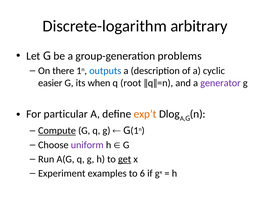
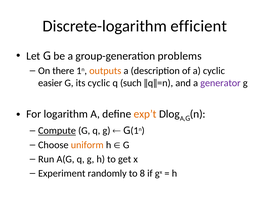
arbitrary: arbitrary -> efficient (199, 26)
outputs colour: blue -> orange (105, 71)
its when: when -> cyclic (99, 83)
root: root -> such (131, 83)
particular: particular -> logarithm (66, 114)
uniform colour: purple -> orange (87, 145)
get underline: present -> none (125, 160)
examples: examples -> randomly (107, 174)
6: 6 -> 8 (142, 174)
